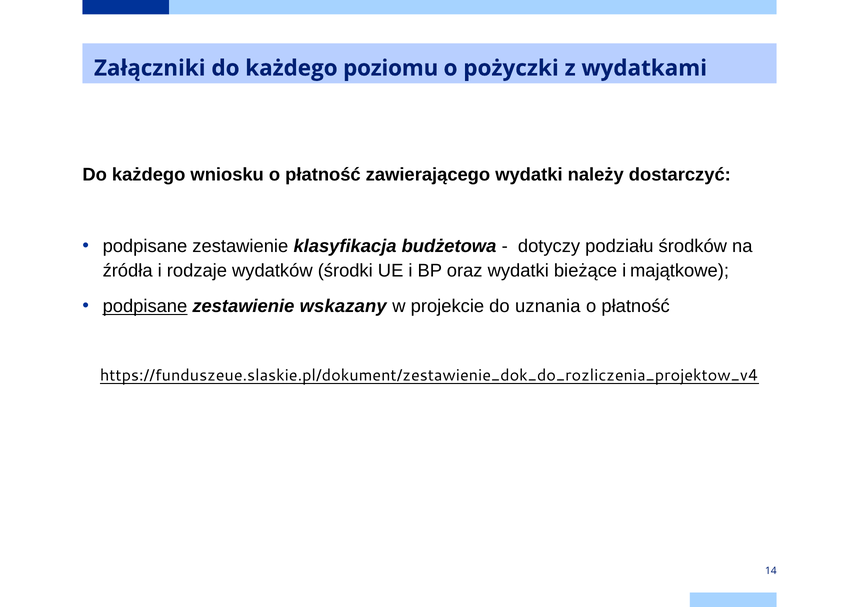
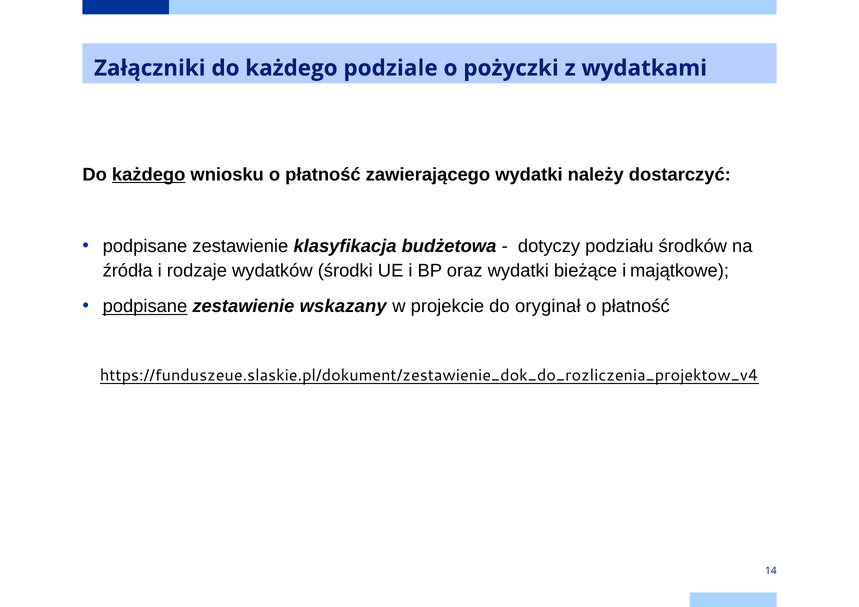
poziomu: poziomu -> podziale (391, 68)
każdego underline: none -> present (149, 175)
uznania: uznania -> oryginał (548, 307)
